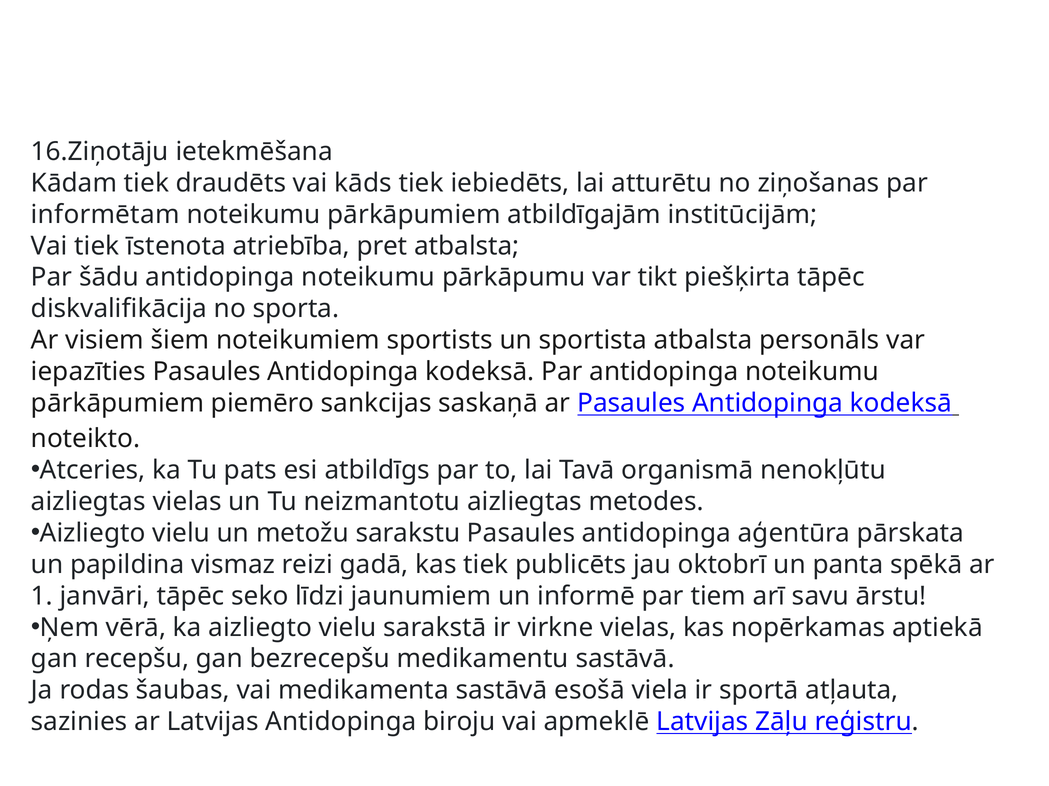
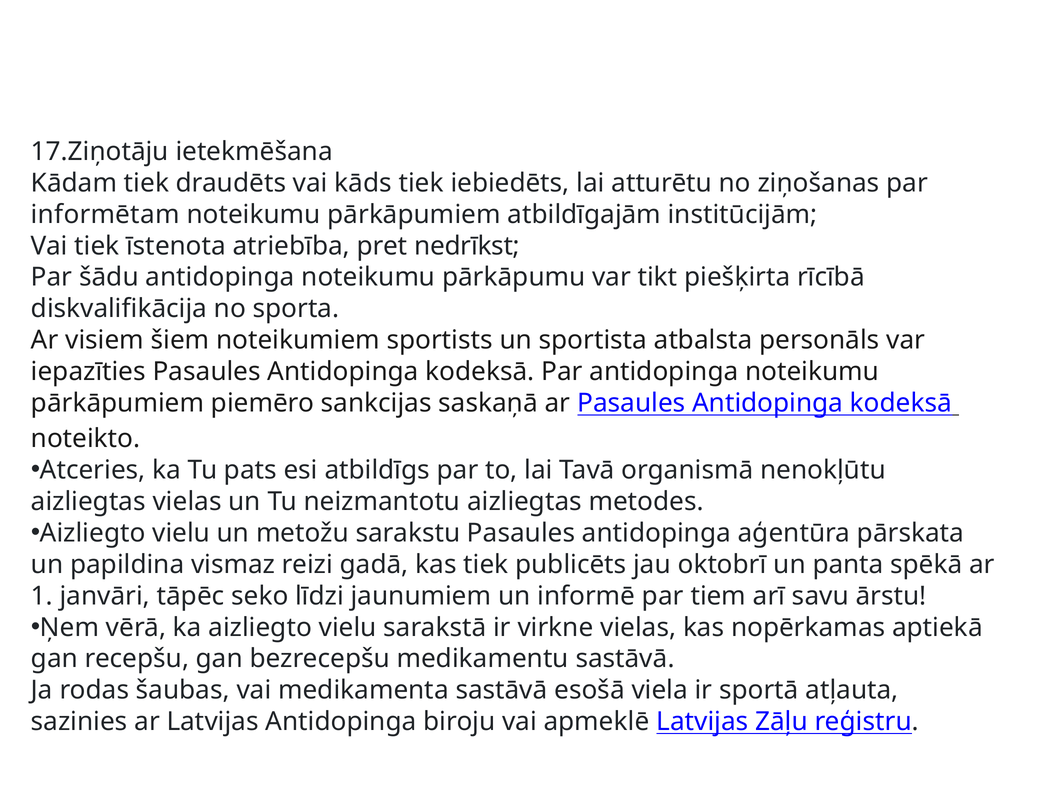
16.Ziņotāju: 16.Ziņotāju -> 17.Ziņotāju (100, 152)
pret atbalsta: atbalsta -> nedrīkst (467, 246)
piešķirta tāpēc: tāpēc -> rīcībā (831, 278)
